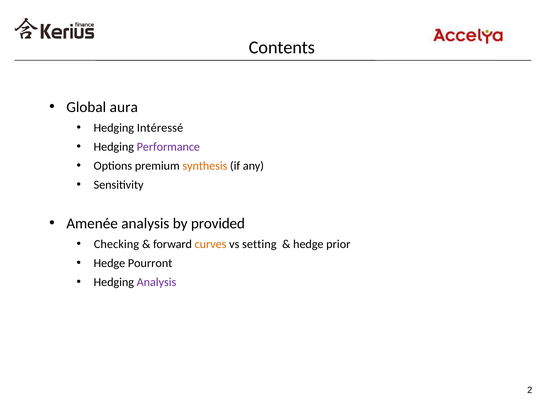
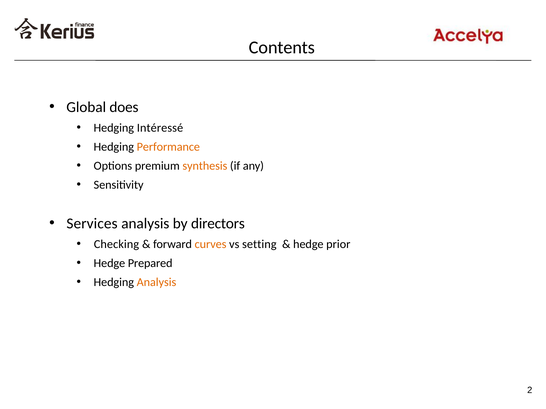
aura: aura -> does (124, 107)
Performance colour: purple -> orange (168, 147)
Amenée: Amenée -> Services (92, 224)
provided: provided -> directors (218, 224)
Pourront: Pourront -> Prepared (150, 264)
Analysis colour: purple -> orange (156, 283)
